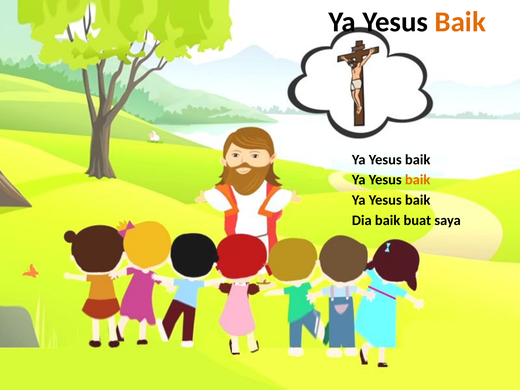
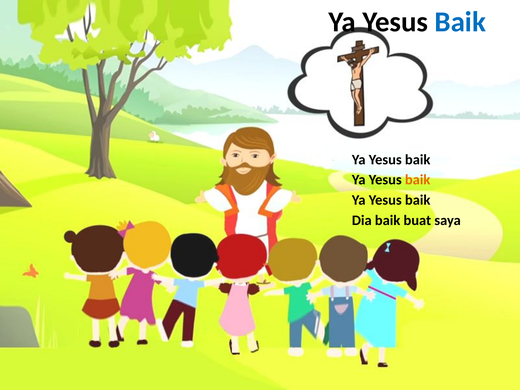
Baik colour: orange -> blue (460, 22)
